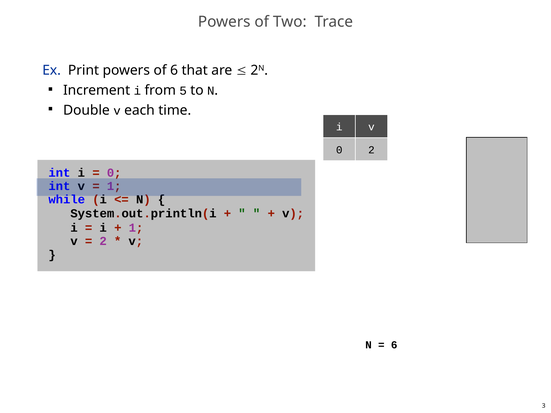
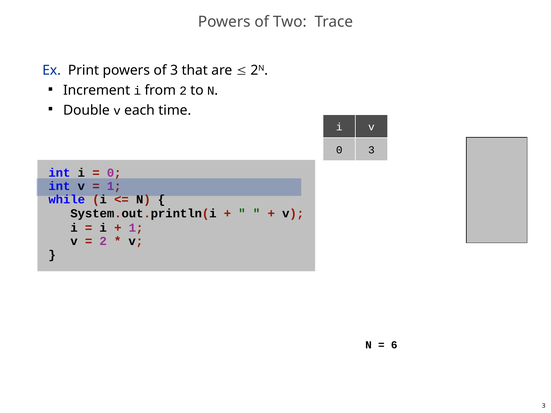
of 6: 6 -> 3 (174, 70)
from 5: 5 -> 2 (183, 91)
0 2: 2 -> 3 (371, 150)
